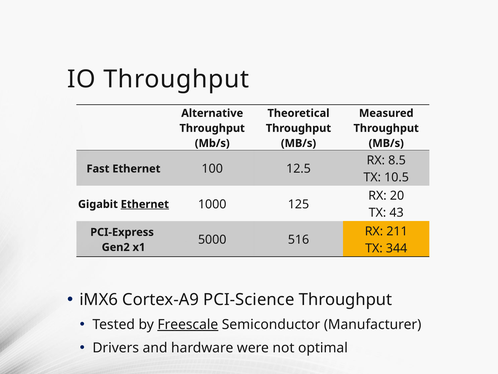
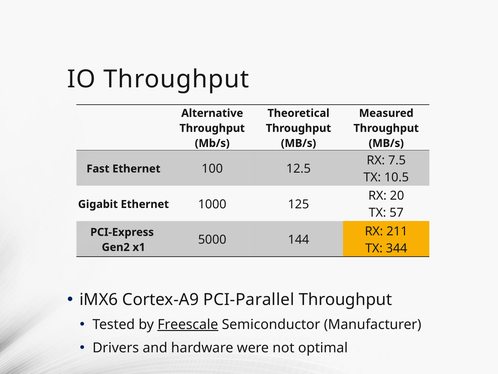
8.5: 8.5 -> 7.5 (397, 160)
Ethernet underline: present -> none (145, 204)
43: 43 -> 57 (397, 213)
516: 516 -> 144 (299, 239)
PCI-Science: PCI-Science -> PCI-Parallel (249, 299)
